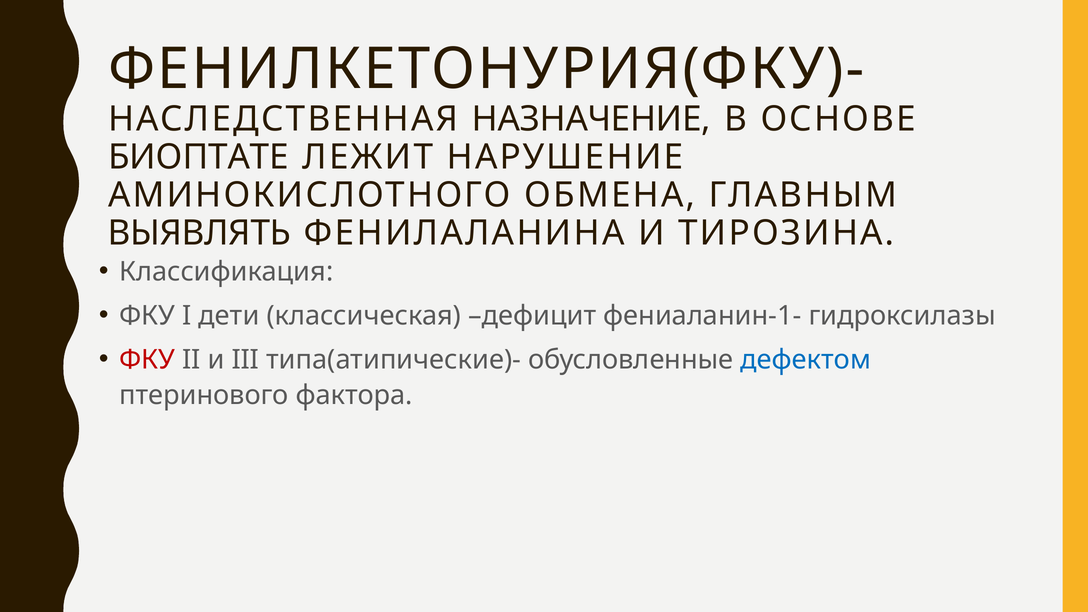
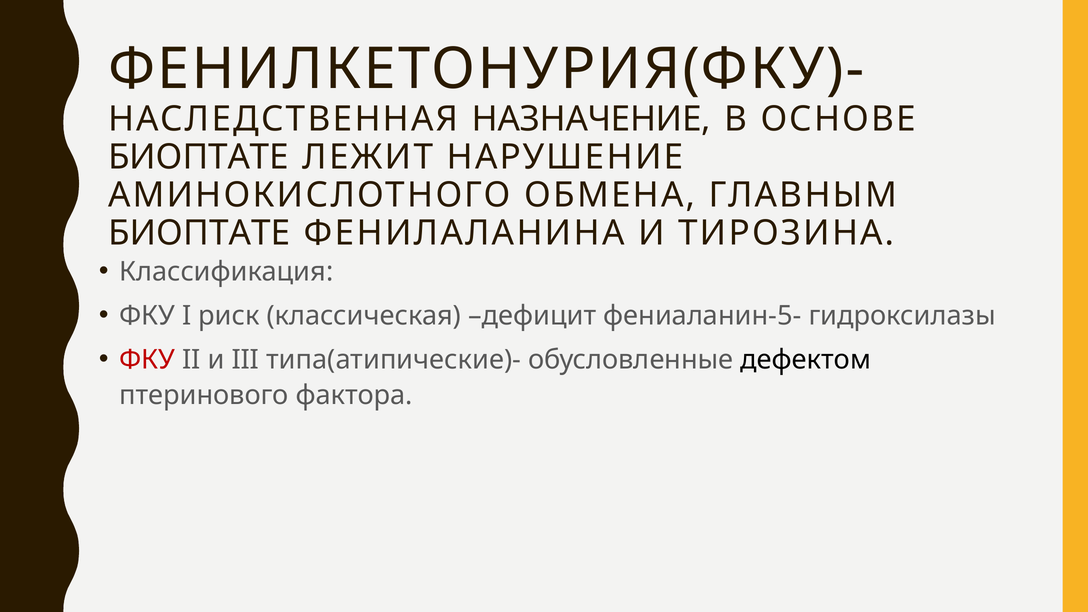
ВЫЯВЛЯТЬ: ВЫЯВЛЯТЬ -> БИОПТАТЕ (199, 233)
дети: дети -> риск (229, 316)
фениаланин-1-: фениаланин-1- -> фениаланин-5- (702, 316)
дефектом colour: blue -> black (806, 360)
